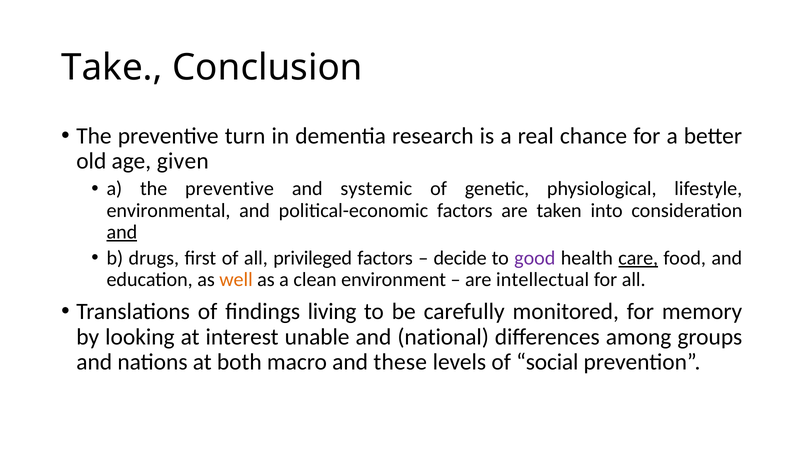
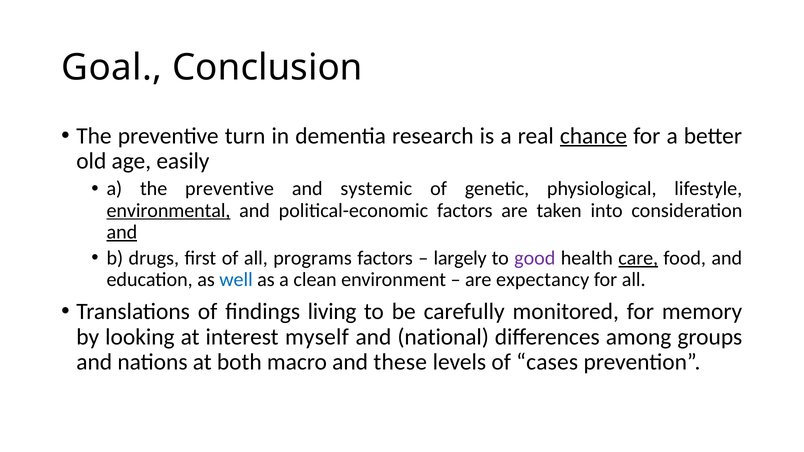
Take: Take -> Goal (112, 68)
chance underline: none -> present (594, 136)
given: given -> easily (183, 161)
environmental underline: none -> present (168, 211)
privileged: privileged -> programs (313, 258)
decide: decide -> largely (460, 258)
well colour: orange -> blue (236, 280)
intellectual: intellectual -> expectancy (543, 280)
unable: unable -> myself (317, 337)
social: social -> cases (547, 362)
